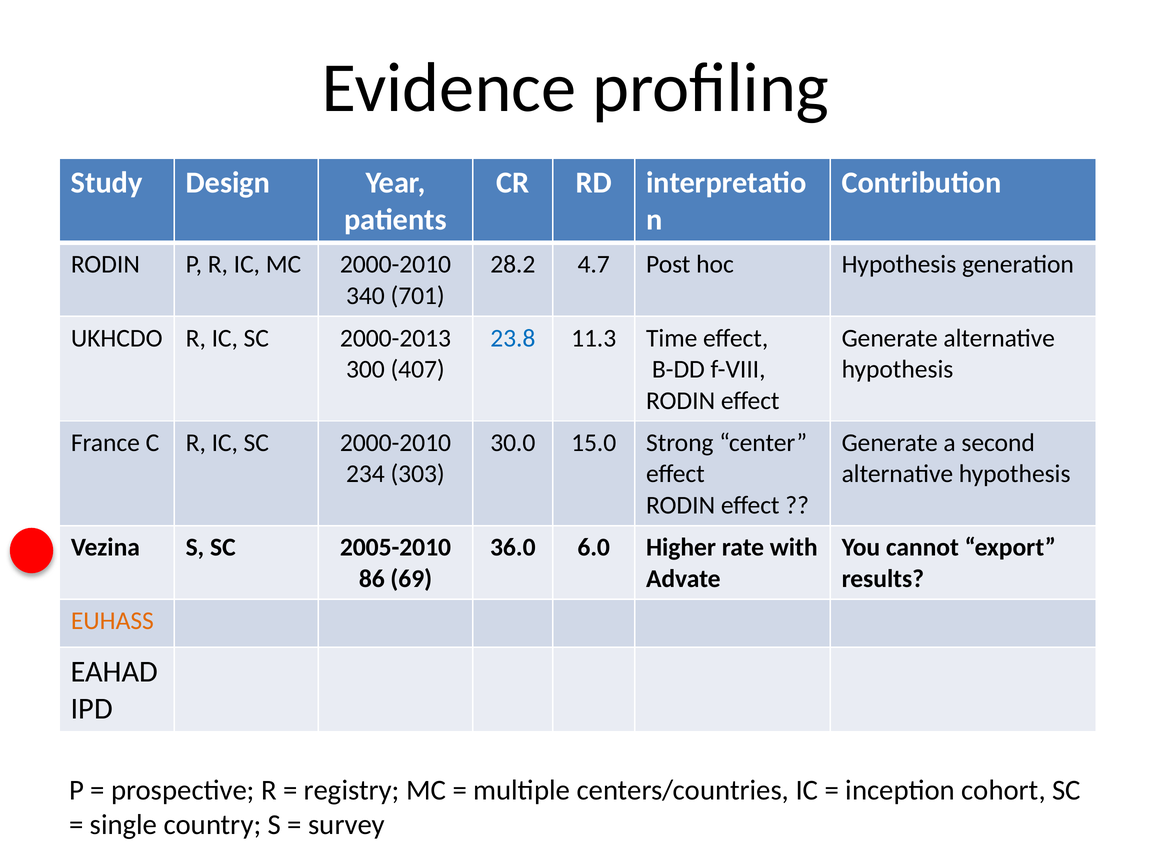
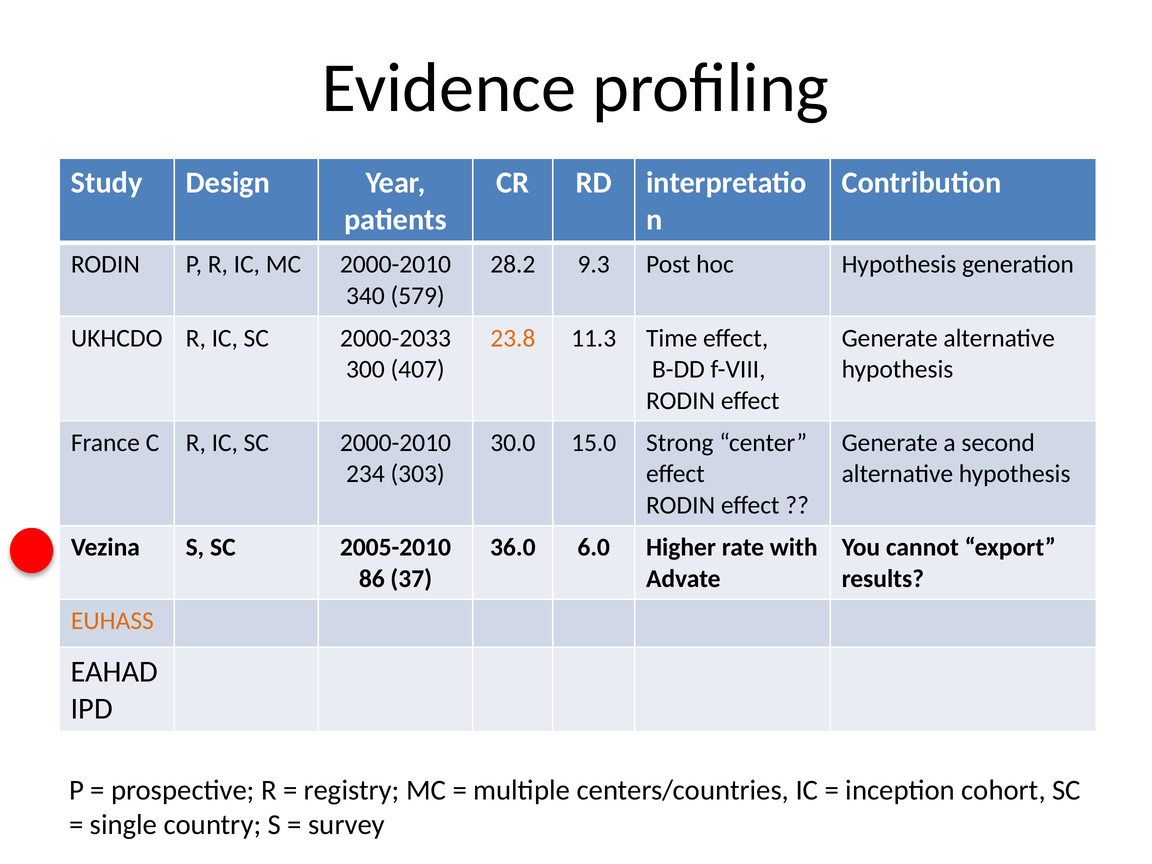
4.7: 4.7 -> 9.3 (594, 265)
701: 701 -> 579 (418, 296)
2000-2013: 2000-2013 -> 2000-2033 (396, 338)
23.8 colour: blue -> orange (513, 338)
69: 69 -> 37 (411, 579)
